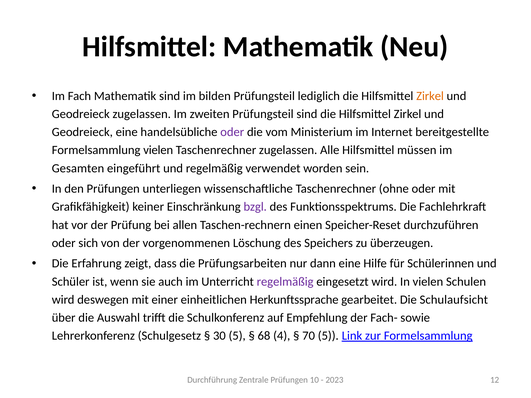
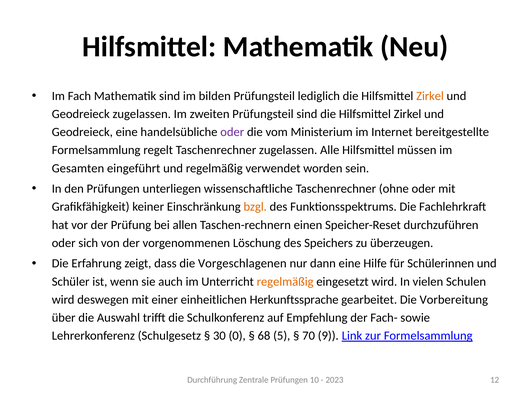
Formelsammlung vielen: vielen -> regelt (158, 150)
bzgl colour: purple -> orange (255, 207)
Prüfungsarbeiten: Prüfungsarbeiten -> Vorgeschlagenen (242, 264)
regelmäßig colour: purple -> orange (285, 282)
Schulaufsicht: Schulaufsicht -> Vorbereitung (454, 300)
30 5: 5 -> 0 (237, 336)
4: 4 -> 5 (282, 336)
70 5: 5 -> 9 (328, 336)
